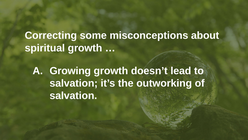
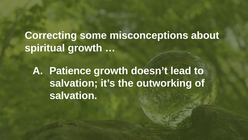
Growing: Growing -> Patience (70, 71)
